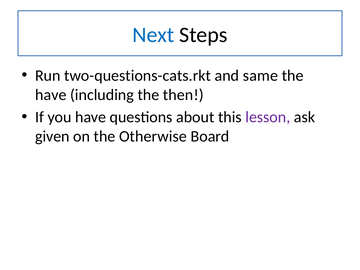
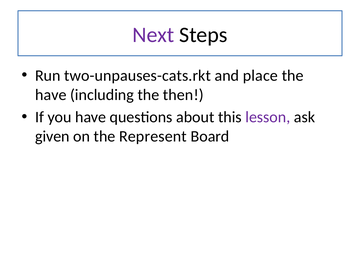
Next colour: blue -> purple (153, 35)
two-questions-cats.rkt: two-questions-cats.rkt -> two-unpauses-cats.rkt (138, 76)
same: same -> place (260, 76)
Otherwise: Otherwise -> Represent (153, 136)
